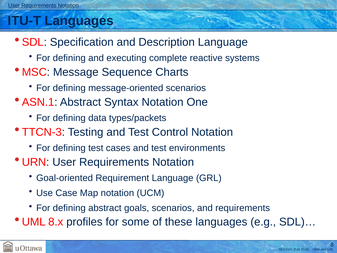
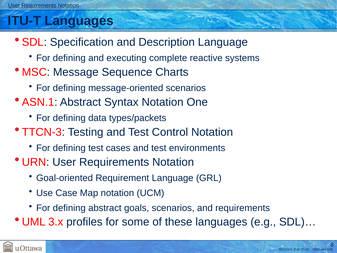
8.x: 8.x -> 3.x (56, 222)
